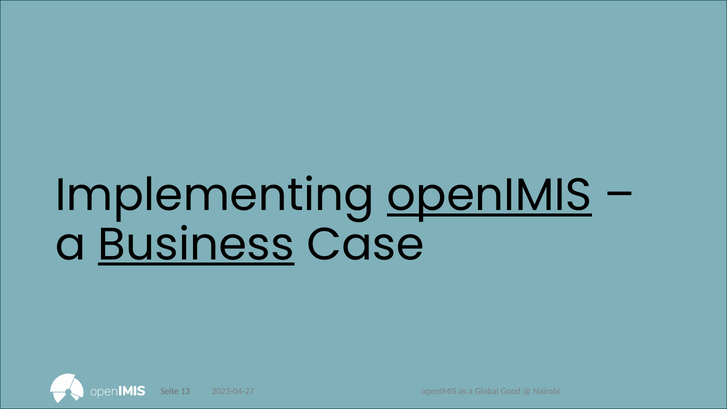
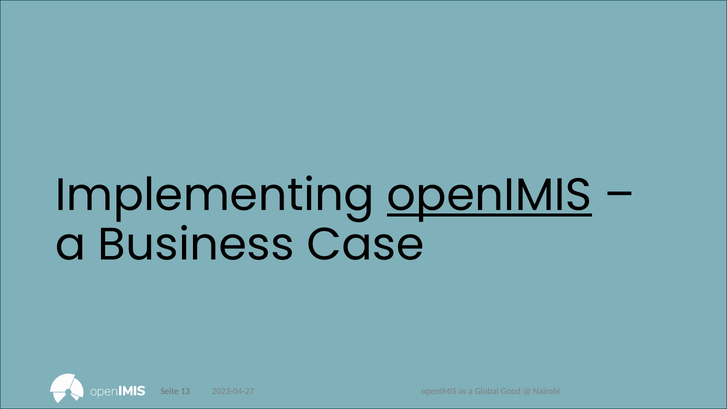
Business underline: present -> none (196, 244)
